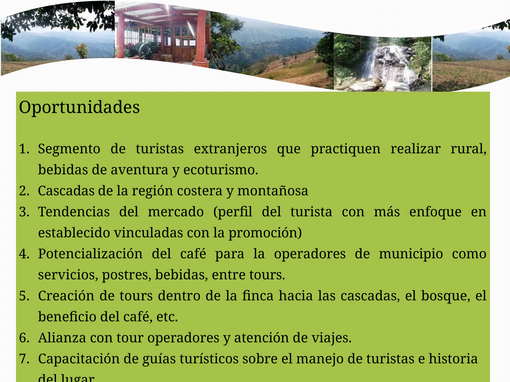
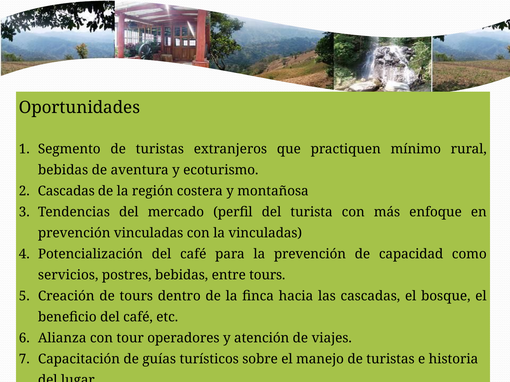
realizar: realizar -> mínimo (416, 149)
establecido: establecido -> prevención (74, 233)
la promoción: promoción -> vinculadas (265, 233)
la operadores: operadores -> prevención (310, 254)
municipio: municipio -> capacidad (411, 254)
